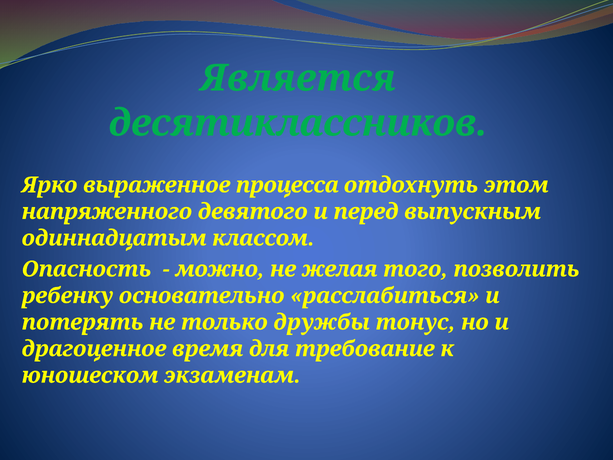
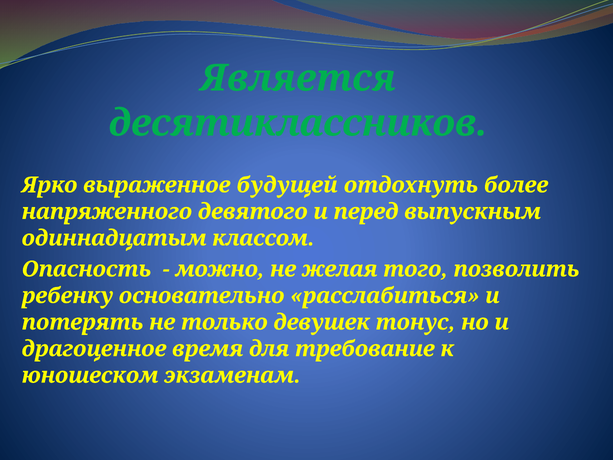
процесса: процесса -> будущей (287, 185)
этом: этом -> более (516, 185)
дружбы: дружбы -> девушек (322, 322)
